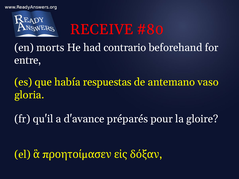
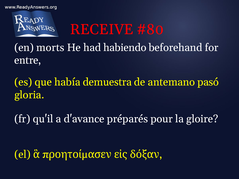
contrario: contrario -> habiendo (125, 48)
respuestas: respuestas -> demuestra (107, 82)
vaso: vaso -> pasó (208, 82)
